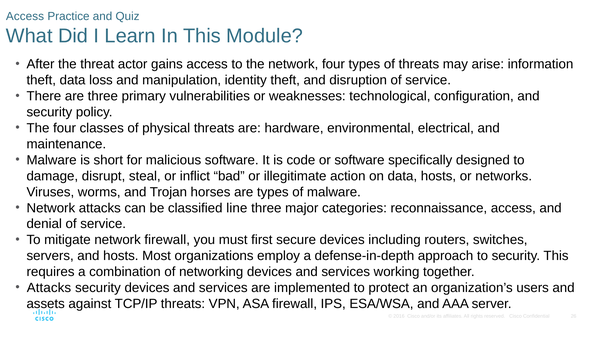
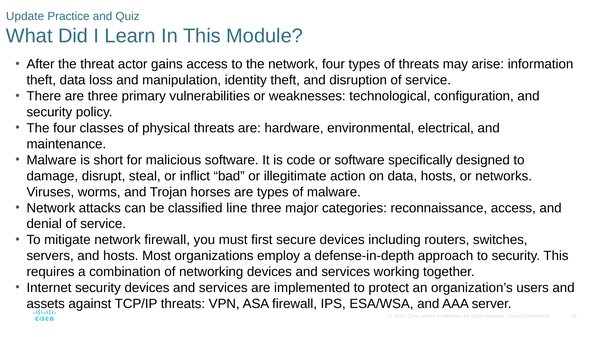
Access: Access -> Update (25, 16)
Attacks: Attacks -> Internet (49, 288)
